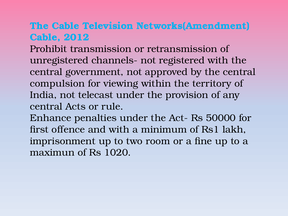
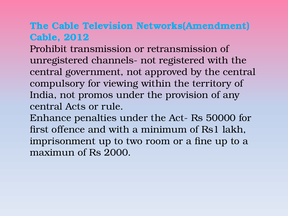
compulsion: compulsion -> compulsory (57, 83)
telecast: telecast -> promos (96, 95)
1020: 1020 -> 2000 (118, 153)
